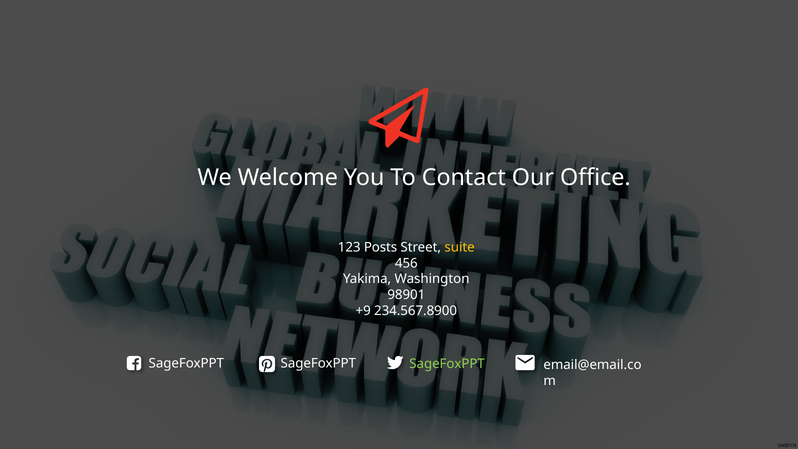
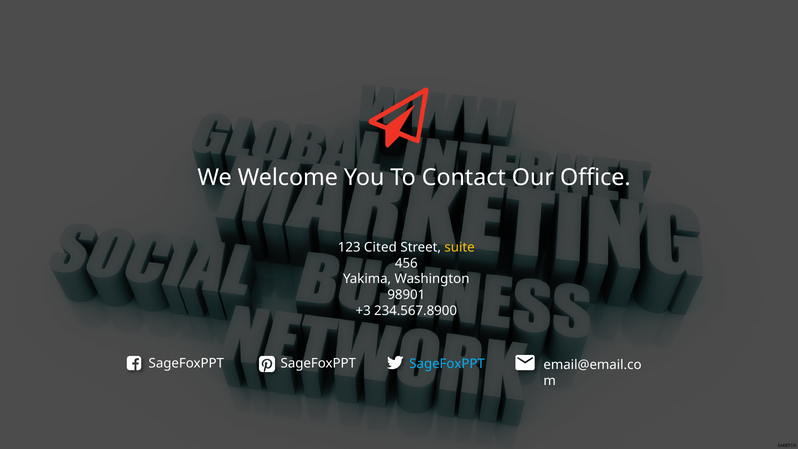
Posts: Posts -> Cited (380, 247)
+9: +9 -> +3 (363, 311)
SageFoxPPT colour: light green -> light blue (447, 364)
